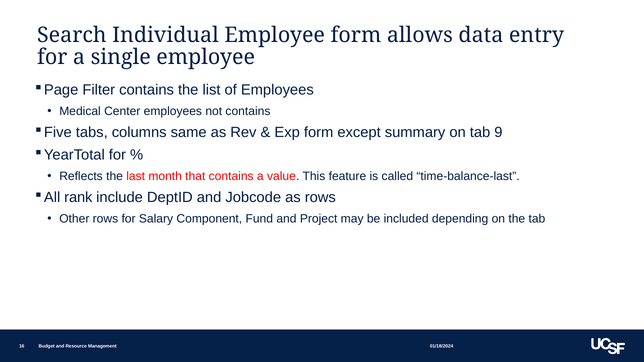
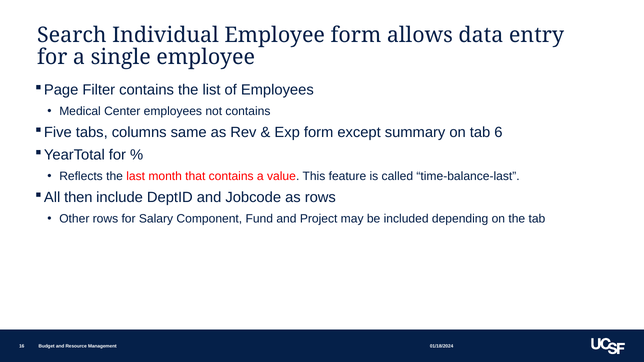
9: 9 -> 6 (498, 133)
rank: rank -> then (78, 198)
